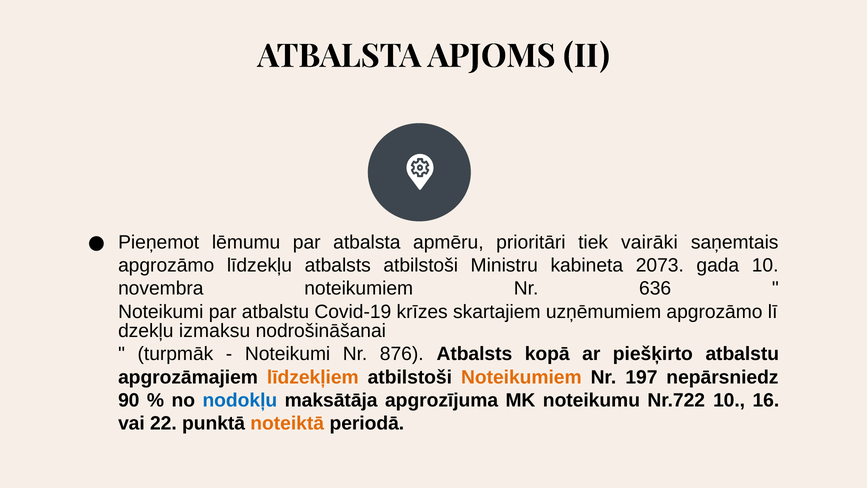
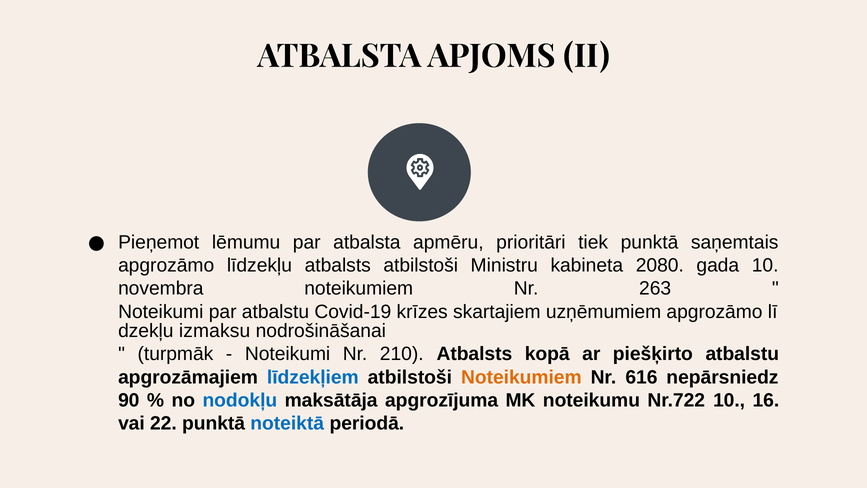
tiek vairāki: vairāki -> punktā (650, 242)
2073: 2073 -> 2080 (660, 265)
636: 636 -> 263 (655, 288)
876: 876 -> 210 (402, 354)
līdzekļiem colour: orange -> blue (313, 377)
197: 197 -> 616 (641, 377)
noteiktā colour: orange -> blue (287, 423)
